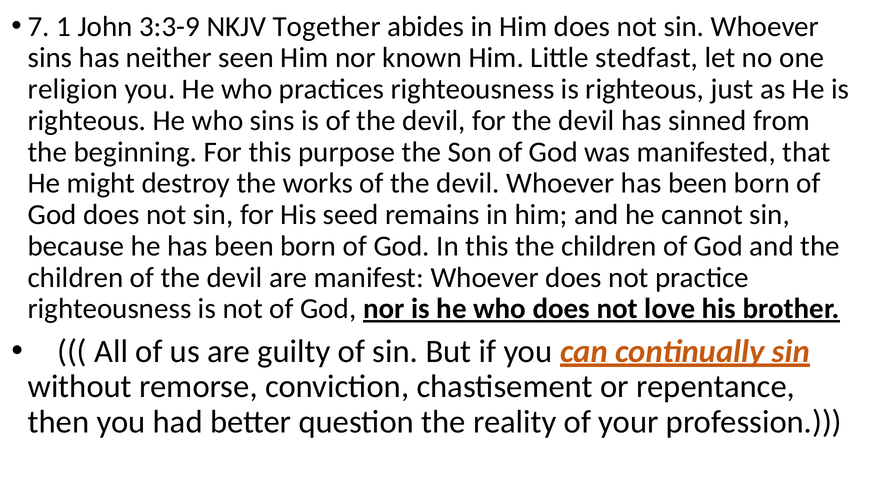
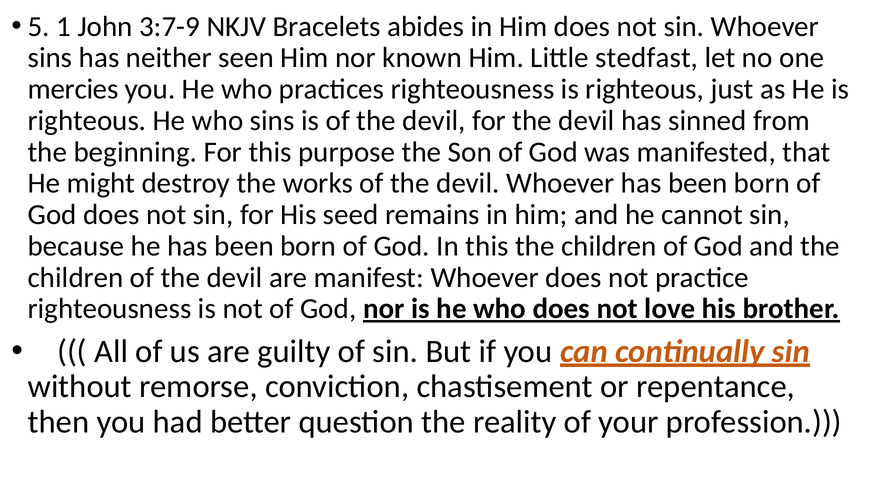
7: 7 -> 5 (39, 26)
3:3-9: 3:3-9 -> 3:7-9 (170, 26)
Together: Together -> Bracelets (327, 26)
religion: religion -> mercies (73, 89)
